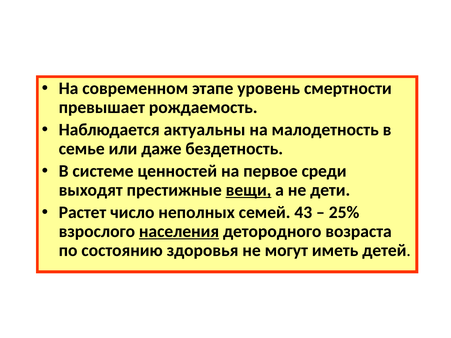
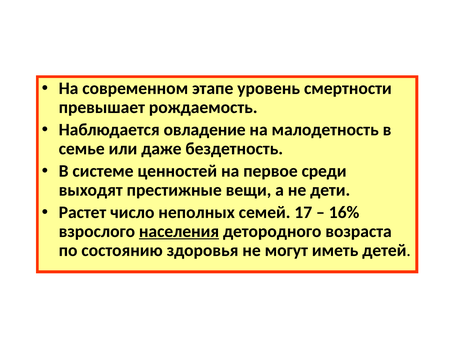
актуальны: актуальны -> овладение (205, 130)
вещи underline: present -> none (249, 190)
43: 43 -> 17 (303, 213)
25%: 25% -> 16% (344, 213)
